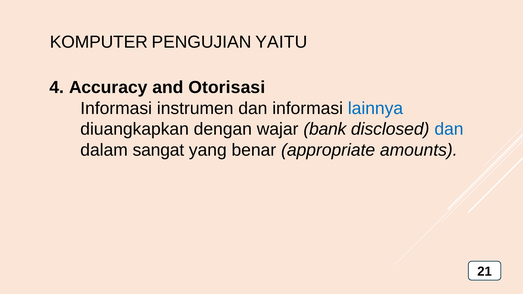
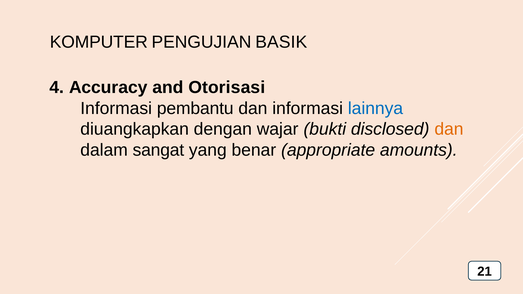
YAITU: YAITU -> BASIK (281, 42)
instrumen: instrumen -> pembantu (195, 108)
bank: bank -> bukti (325, 129)
dan colour: blue -> orange (449, 129)
